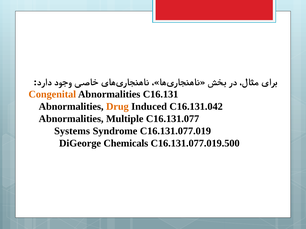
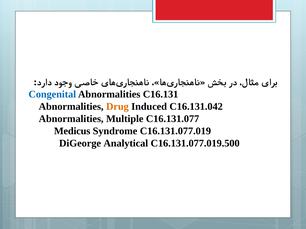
Congenital colour: orange -> blue (52, 95)
Systems: Systems -> Medicus (72, 131)
Chemicals: Chemicals -> Analytical (126, 143)
